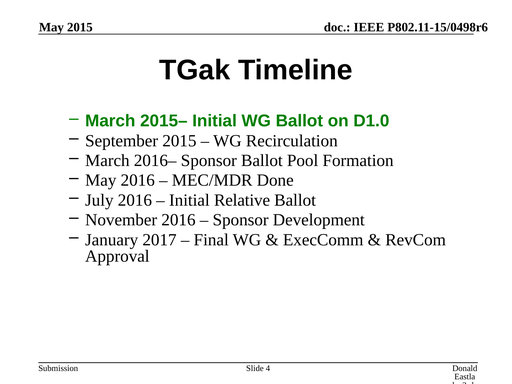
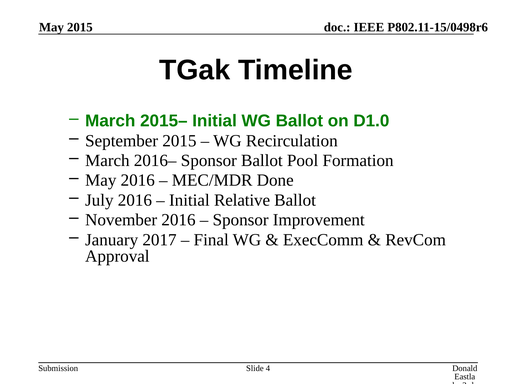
Development: Development -> Improvement (319, 220)
